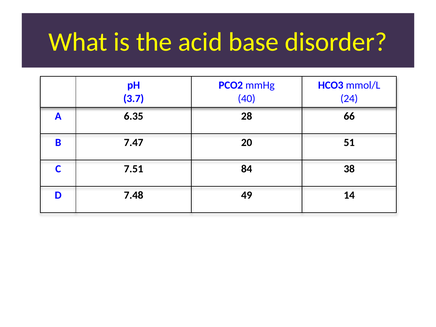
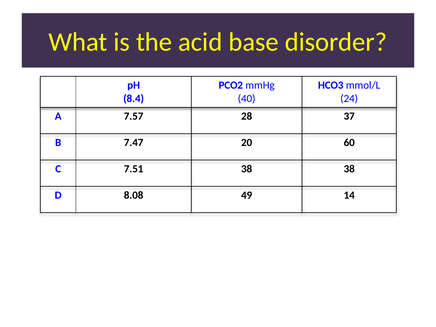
3.7: 3.7 -> 8.4 (134, 99)
6.35: 6.35 -> 7.57 (134, 116)
66: 66 -> 37 (349, 116)
51: 51 -> 60 (349, 143)
7.51 84: 84 -> 38 (247, 169)
7.48: 7.48 -> 8.08 (134, 195)
